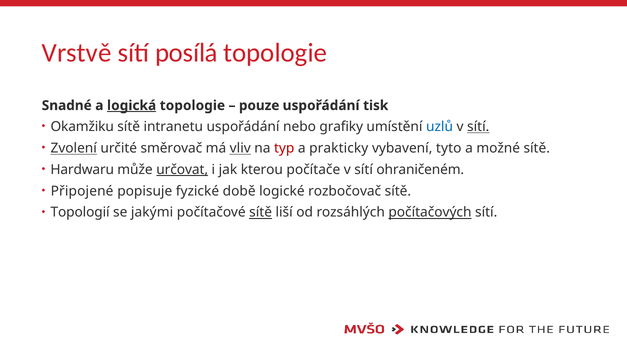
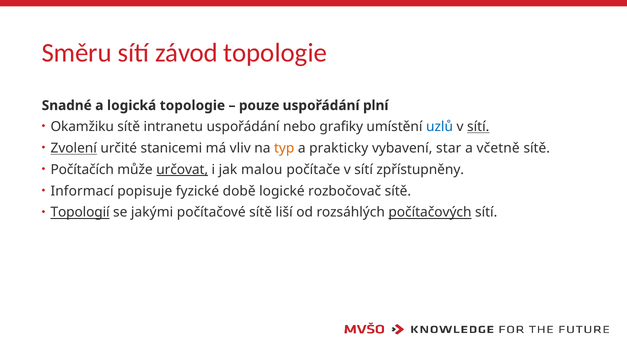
Vrstvě: Vrstvě -> Směru (77, 53)
posílá: posílá -> závod (186, 53)
logická underline: present -> none (132, 105)
tisk: tisk -> plní (376, 105)
směrovač: směrovač -> stanicemi (171, 148)
vliv underline: present -> none (240, 148)
typ colour: red -> orange (284, 148)
tyto: tyto -> star (449, 148)
možné: možné -> včetně (498, 148)
Hardwaru: Hardwaru -> Počítačích (82, 170)
kterou: kterou -> malou (262, 170)
ohraničeném: ohraničeném -> zpřístupněny (420, 170)
Připojené: Připojené -> Informací (82, 191)
Topologií underline: none -> present (80, 212)
sítě underline: present -> none (261, 212)
